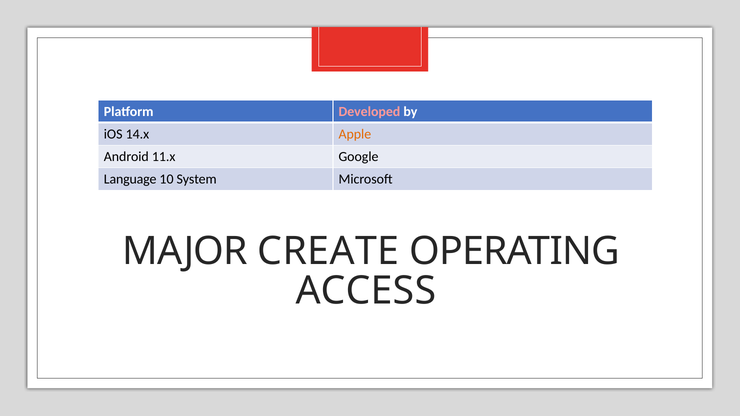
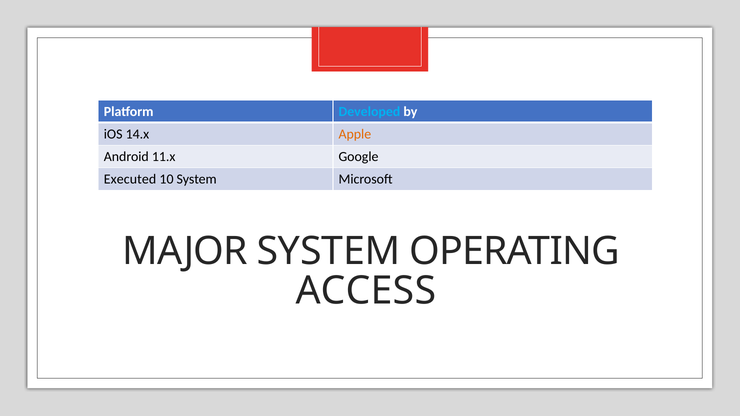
Developed colour: pink -> light blue (369, 112)
Language: Language -> Executed (130, 179)
MAJOR CREATE: CREATE -> SYSTEM (329, 252)
